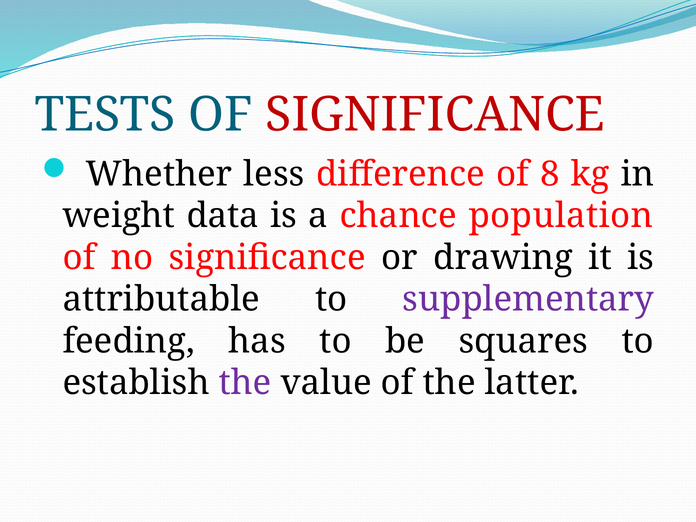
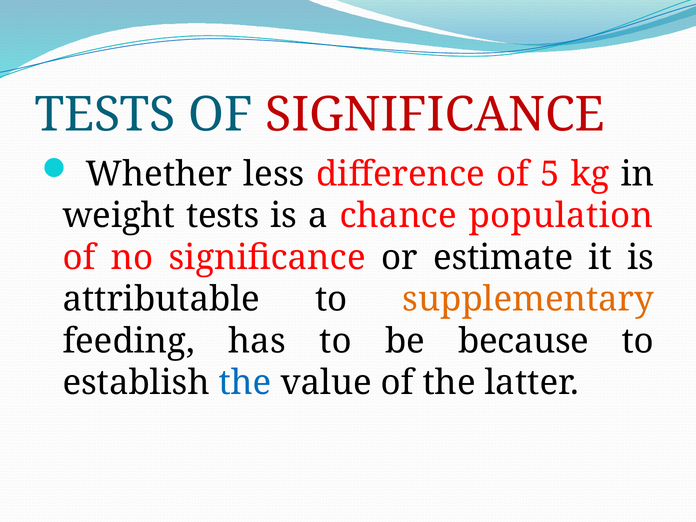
8: 8 -> 5 (550, 174)
weight data: data -> tests (223, 216)
drawing: drawing -> estimate (503, 258)
supplementary colour: purple -> orange (528, 299)
squares: squares -> because (524, 341)
the colour: purple -> blue (245, 383)
